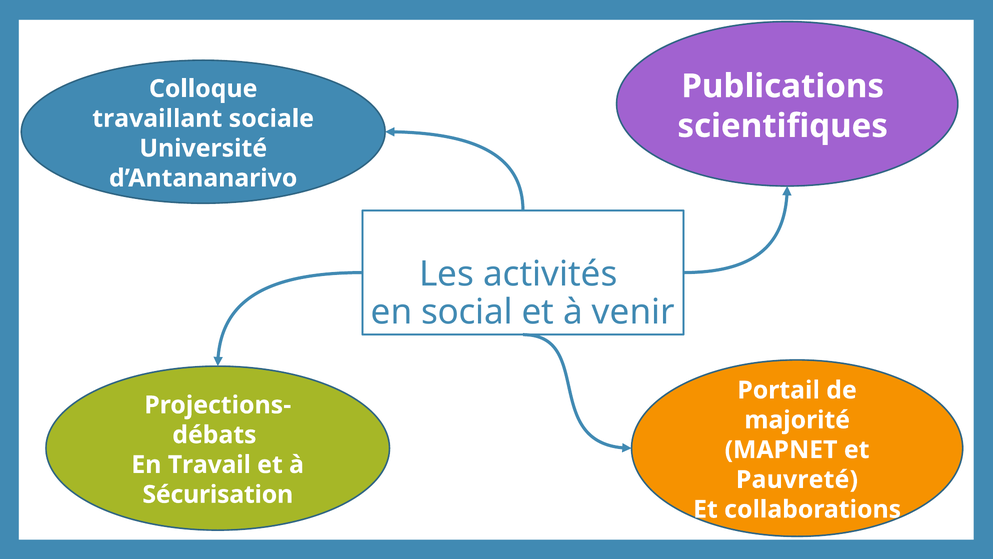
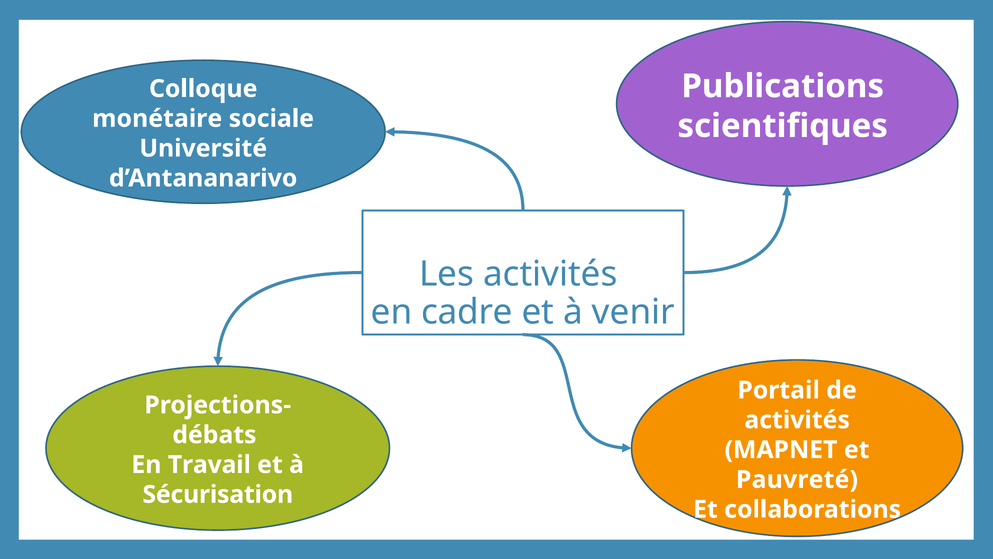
travaillant: travaillant -> monétaire (157, 118)
social: social -> cadre (467, 312)
majorité: majorité -> activités (797, 420)
